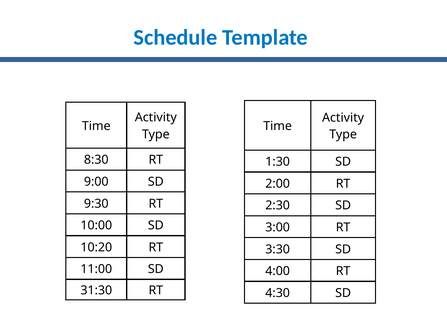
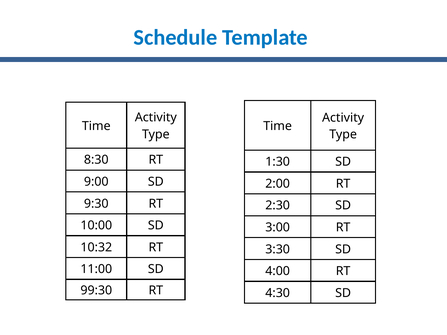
10:20: 10:20 -> 10:32 (96, 247)
31:30: 31:30 -> 99:30 (96, 291)
